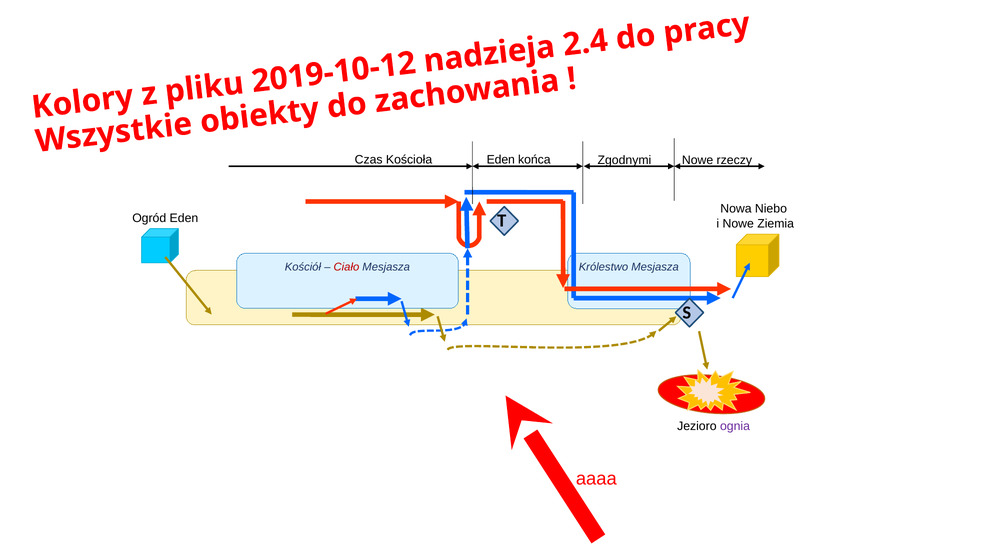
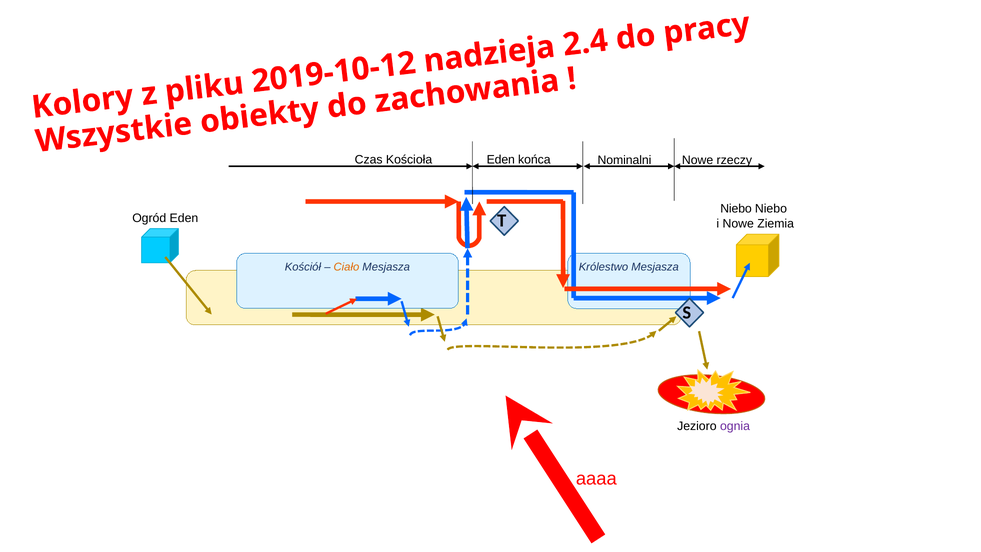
Zgodnymi: Zgodnymi -> Nominalni (624, 160)
Nowa: Nowa -> Niebo (736, 209)
Ciało colour: red -> orange (346, 267)
